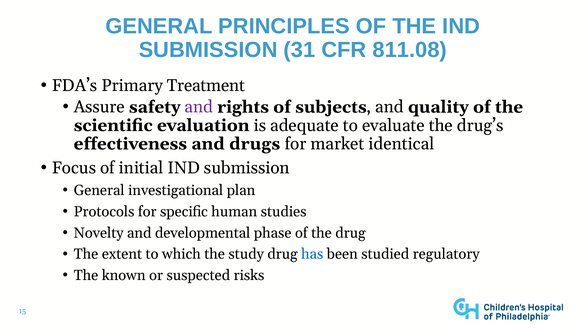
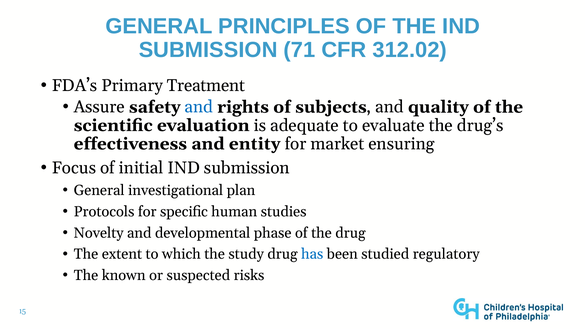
31: 31 -> 71 (299, 50)
811.08: 811.08 -> 312.02 (410, 50)
and colour: purple -> blue (199, 107)
drugs: drugs -> entity (255, 144)
identical: identical -> ensuring (401, 144)
